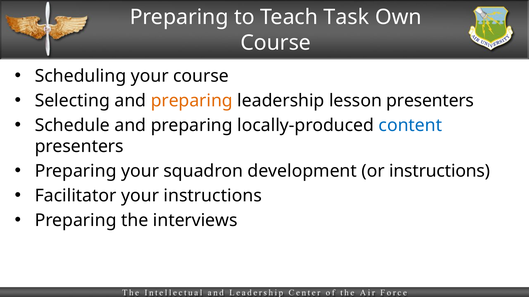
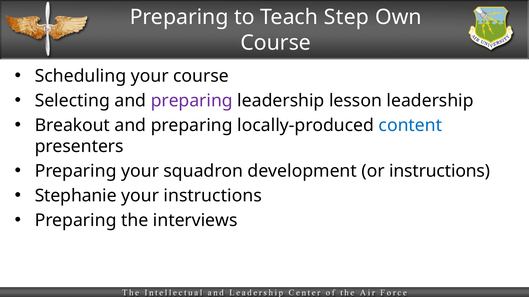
Task: Task -> Step (346, 17)
preparing colour: orange -> purple (192, 101)
lesson presenters: presenters -> leadership (430, 101)
Schedule: Schedule -> Breakout (72, 126)
Facilitator: Facilitator -> Stephanie (76, 196)
